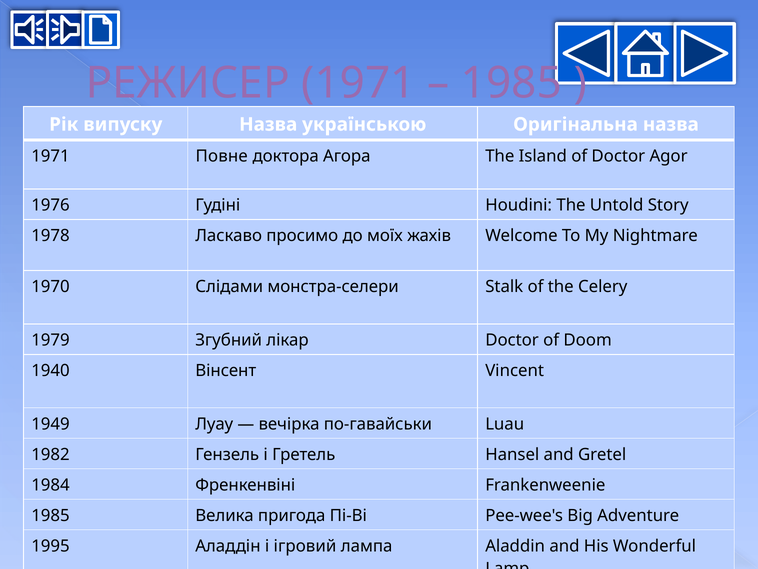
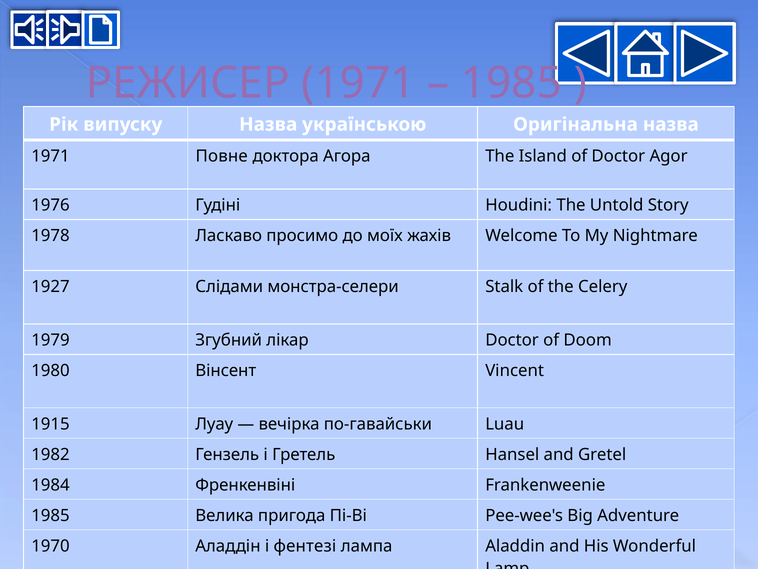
1970: 1970 -> 1927 (50, 286)
1940: 1940 -> 1980 (50, 370)
1949: 1949 -> 1915 (50, 424)
1995: 1995 -> 1970 (50, 545)
ігровий: ігровий -> фентезі (305, 545)
